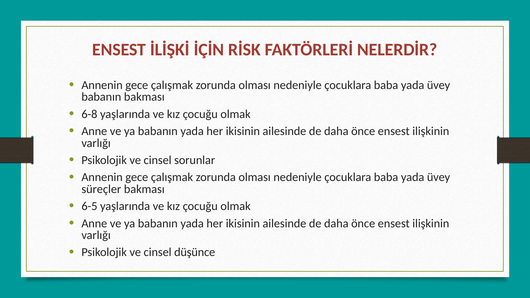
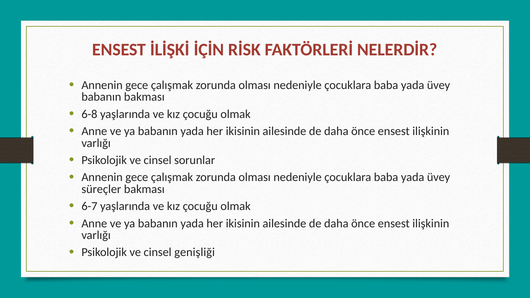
6-5: 6-5 -> 6-7 (89, 206)
düşünce: düşünce -> genişliği (195, 252)
